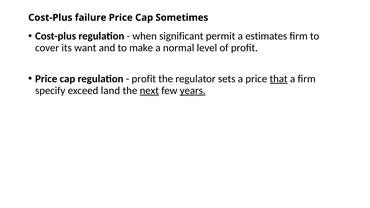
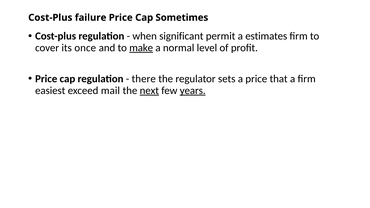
want: want -> once (85, 48)
make underline: none -> present (141, 48)
profit: profit -> there (144, 79)
that underline: present -> none (279, 79)
specify: specify -> easiest (50, 91)
land: land -> mail (110, 91)
